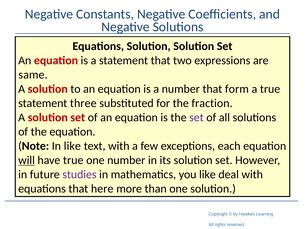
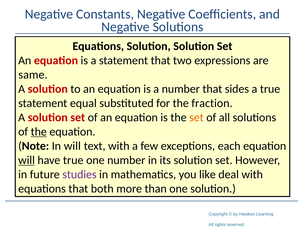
form: form -> sides (237, 89)
three: three -> equal (83, 103)
set colour: purple -> orange (196, 117)
the underline: none -> present (39, 131)
In like: like -> will (72, 146)
here: here -> both (102, 188)
